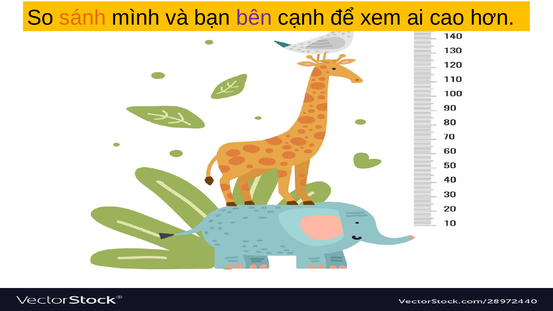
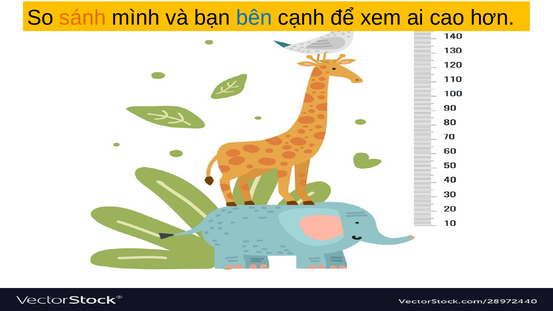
bên colour: purple -> blue (254, 18)
